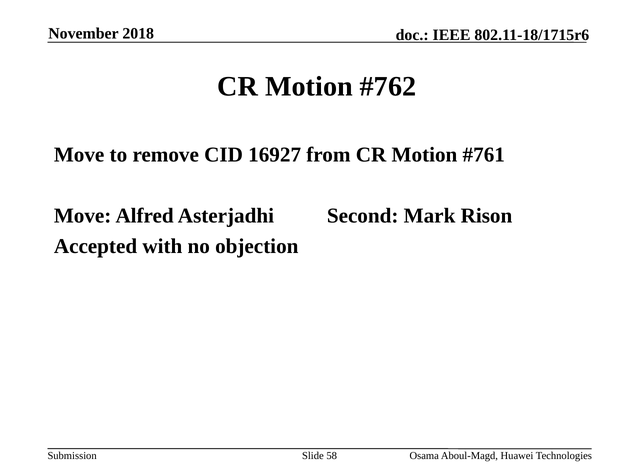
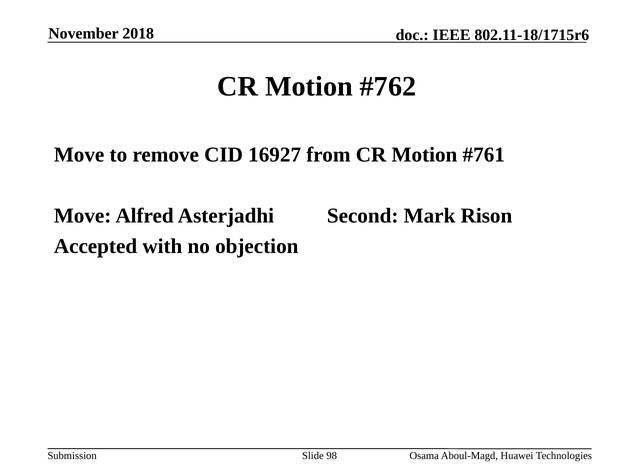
58: 58 -> 98 (332, 456)
